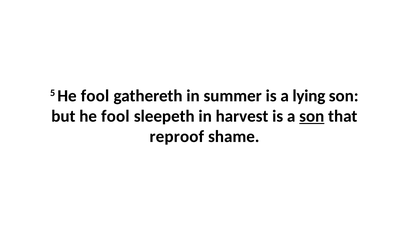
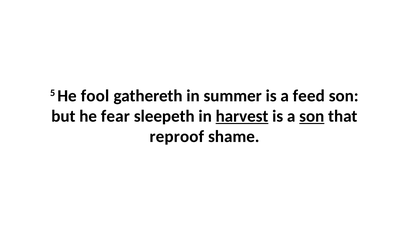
lying: lying -> feed (309, 96)
but he fool: fool -> fear (115, 116)
harvest underline: none -> present (242, 116)
